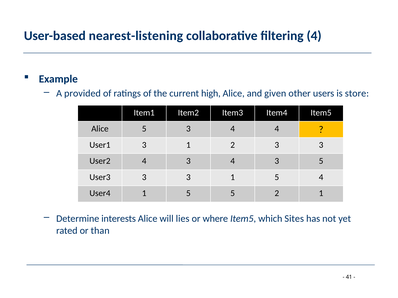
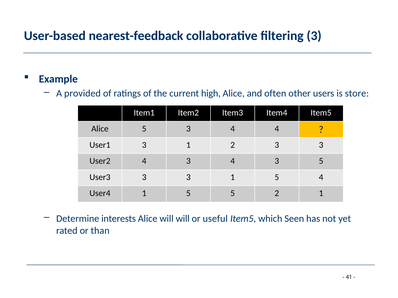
nearest-listening: nearest-listening -> nearest-feedback (136, 36)
filtering 4: 4 -> 3 (314, 36)
given: given -> often (275, 94)
will lies: lies -> will (183, 219)
where: where -> useful (215, 219)
Sites: Sites -> Seen (294, 219)
